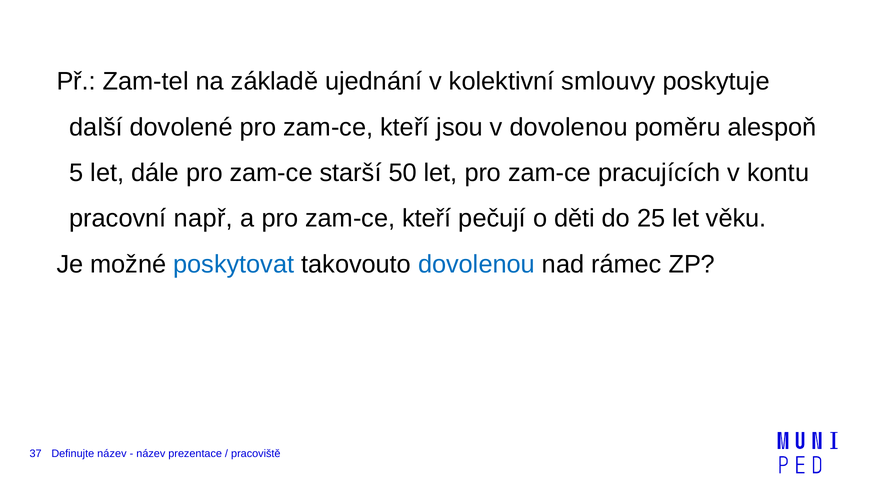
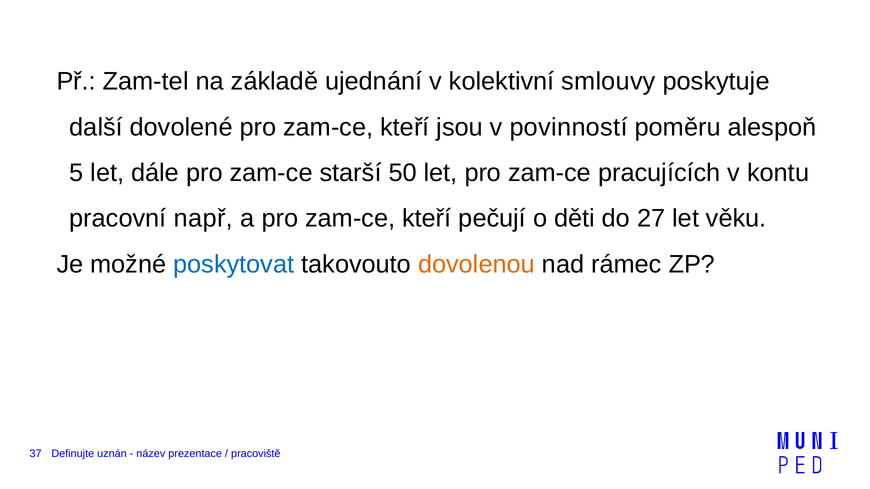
v dovolenou: dovolenou -> povinností (569, 127)
25: 25 -> 27 (651, 219)
dovolenou colour: blue -> orange (477, 264)
Definujte název: název -> uznán (112, 454)
